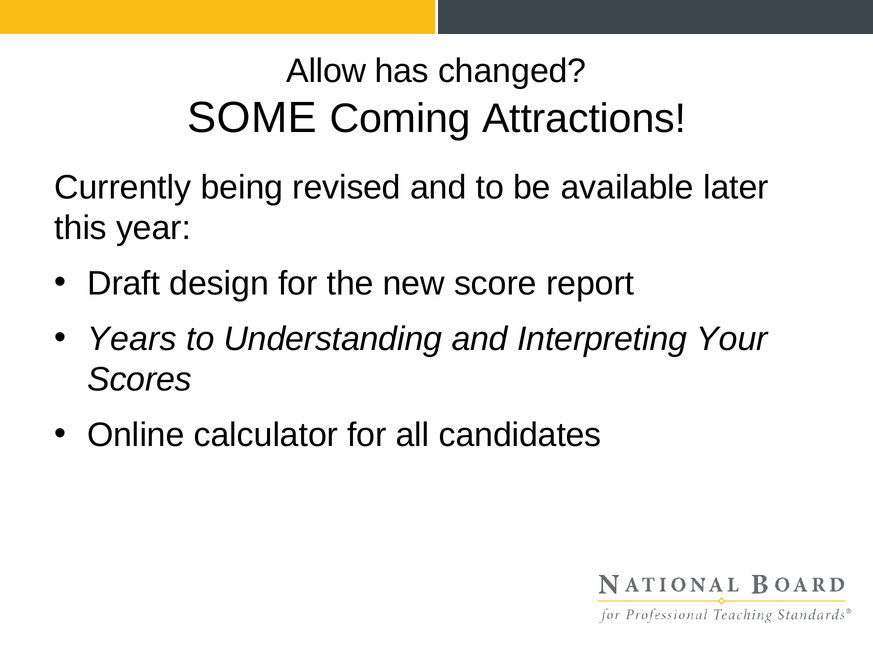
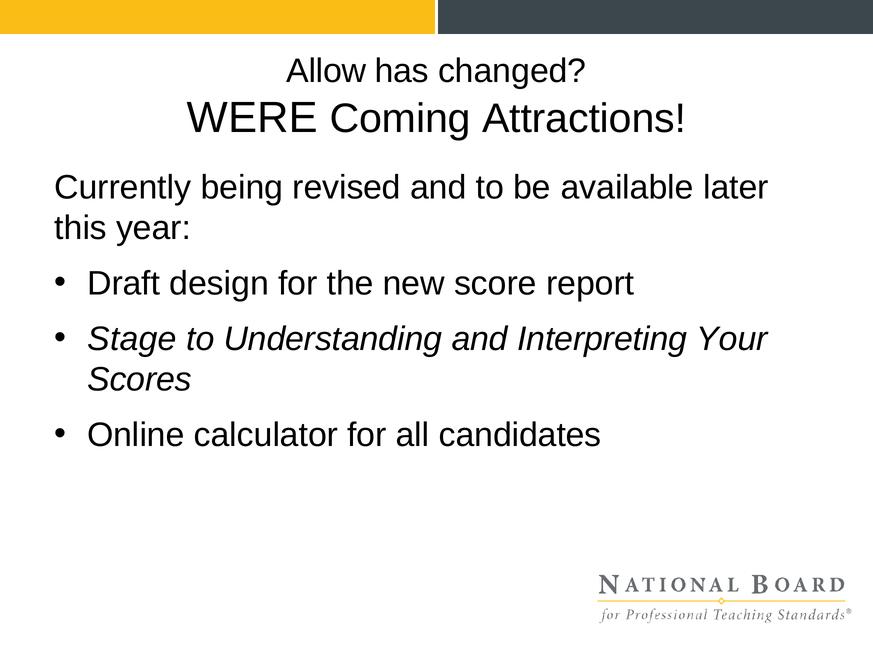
SOME: SOME -> WERE (252, 118)
Years: Years -> Stage (132, 339)
